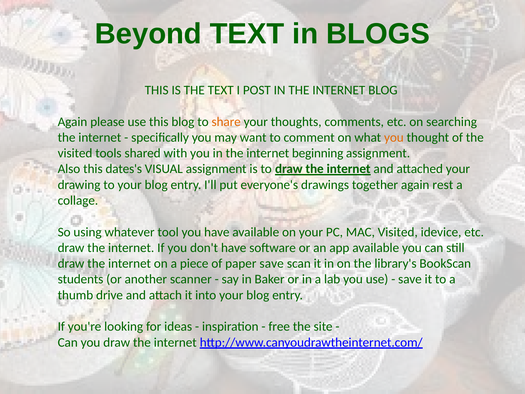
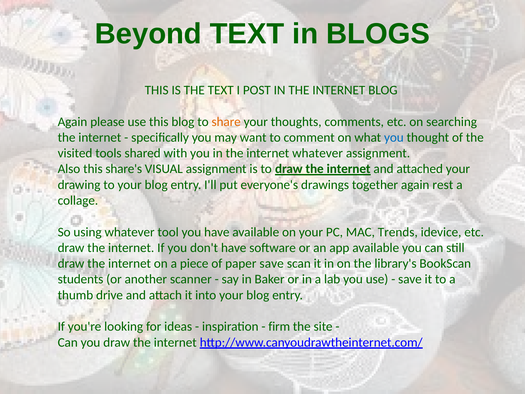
you colour: orange -> blue (394, 137)
internet beginning: beginning -> whatever (318, 153)
dates's: dates's -> share's (124, 169)
MAC Visited: Visited -> Trends (398, 232)
free: free -> firm (279, 326)
